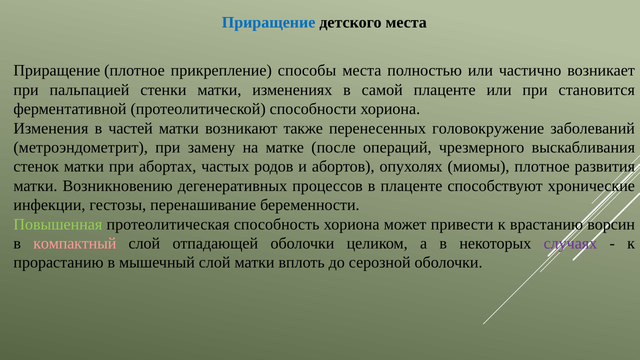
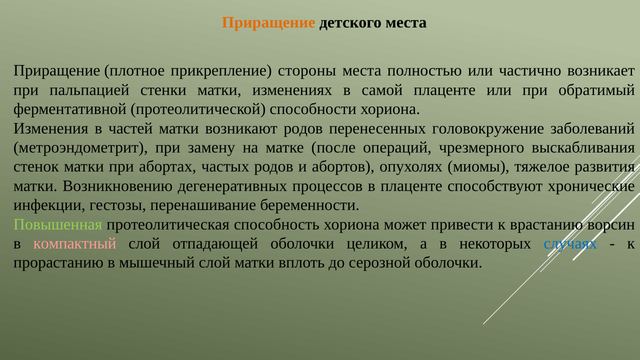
Приращение colour: blue -> orange (269, 23)
способы: способы -> стороны (307, 71)
cтaнoвится: cтaнoвится -> обратимый (597, 90)
возникают также: также -> родов (303, 128)
миомы плотное: плотное -> тяжелое (542, 167)
случаях colour: purple -> blue (570, 243)
